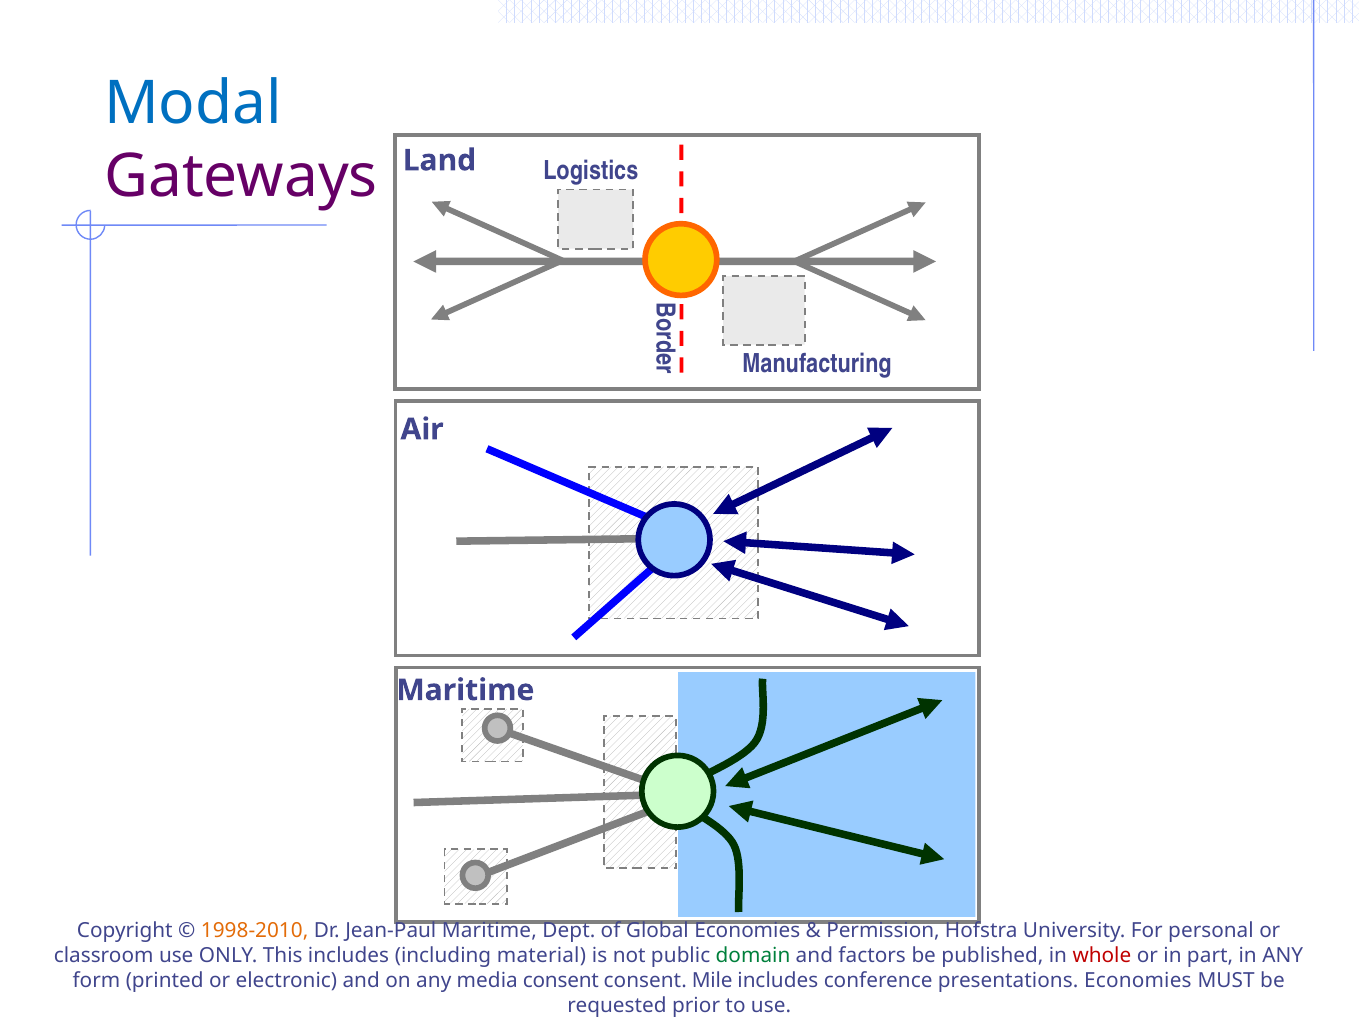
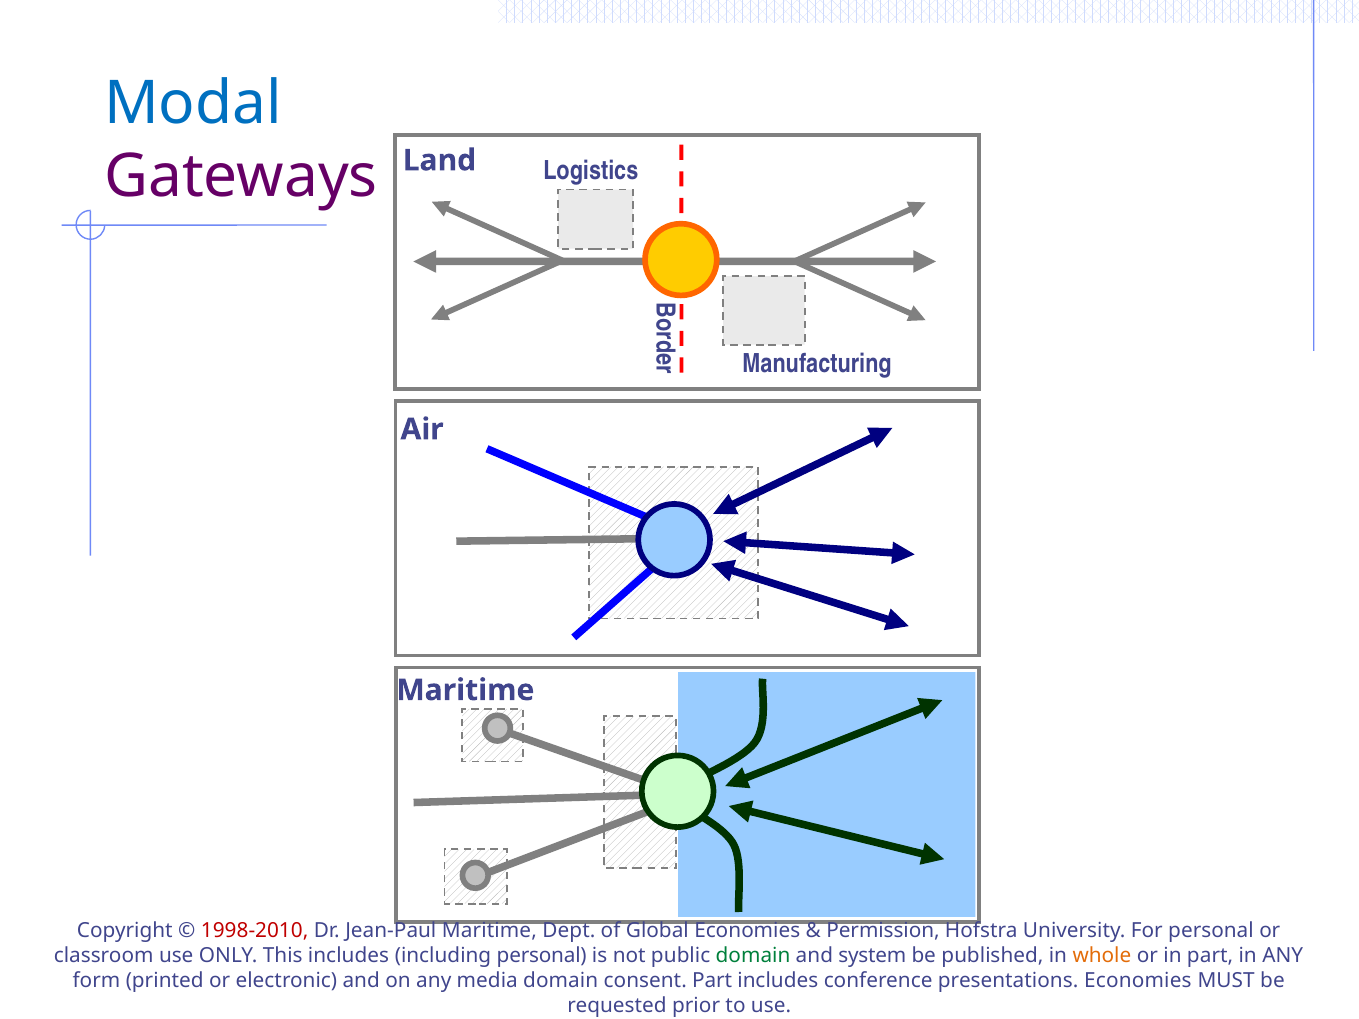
1998-2010 colour: orange -> red (255, 931)
including material: material -> personal (542, 956)
factors: factors -> system (872, 956)
whole colour: red -> orange (1102, 956)
media consent: consent -> domain (561, 981)
consent Mile: Mile -> Part (712, 981)
